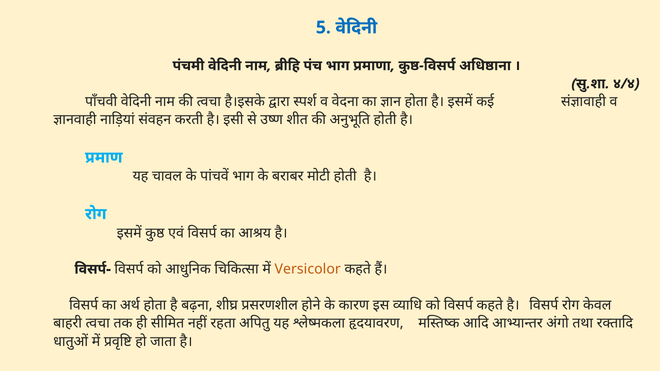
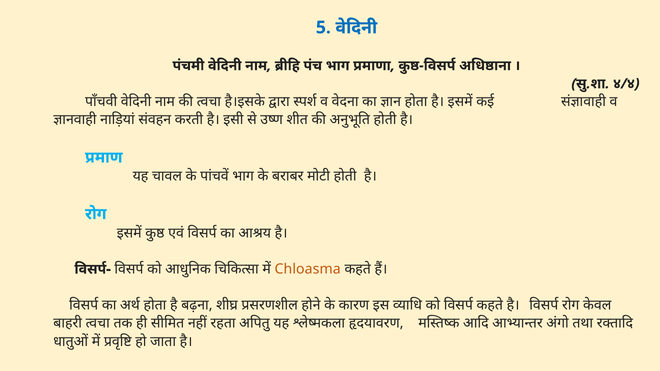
Versicolor: Versicolor -> Chloasma (308, 269)
